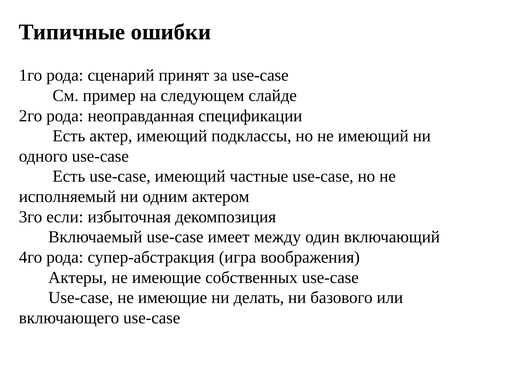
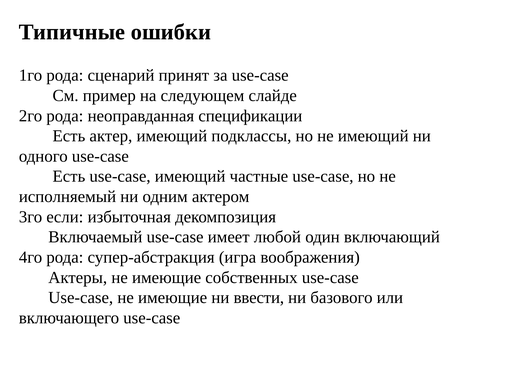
между: между -> любой (277, 237)
делать: делать -> ввести (259, 298)
